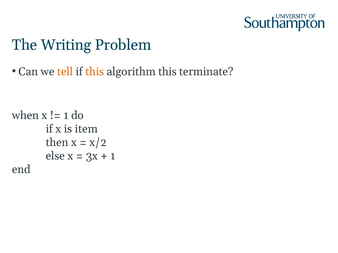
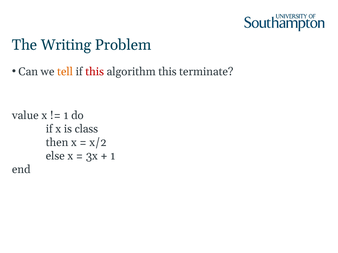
this colour: orange -> red (95, 72)
when: when -> value (25, 116)
item: item -> class (86, 129)
